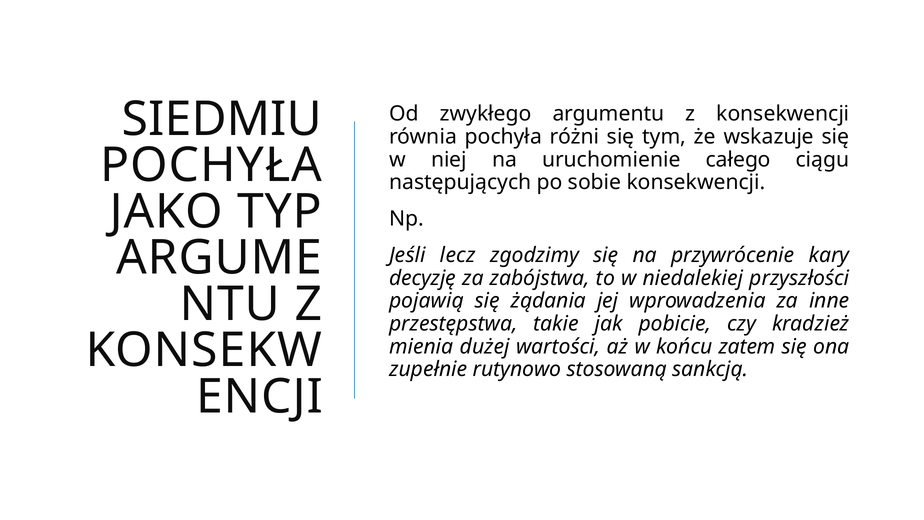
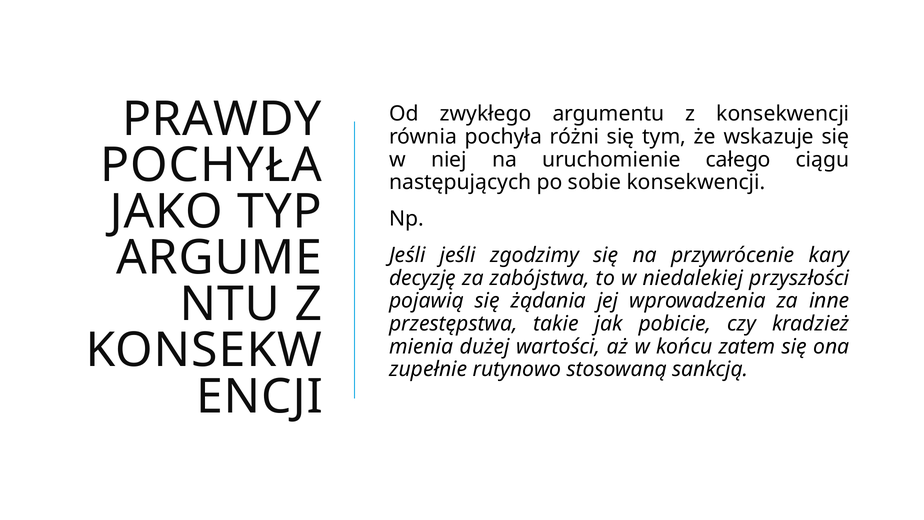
SIEDMIU: SIEDMIU -> PRAWDY (222, 119)
Jeśli lecz: lecz -> jeśli (458, 255)
